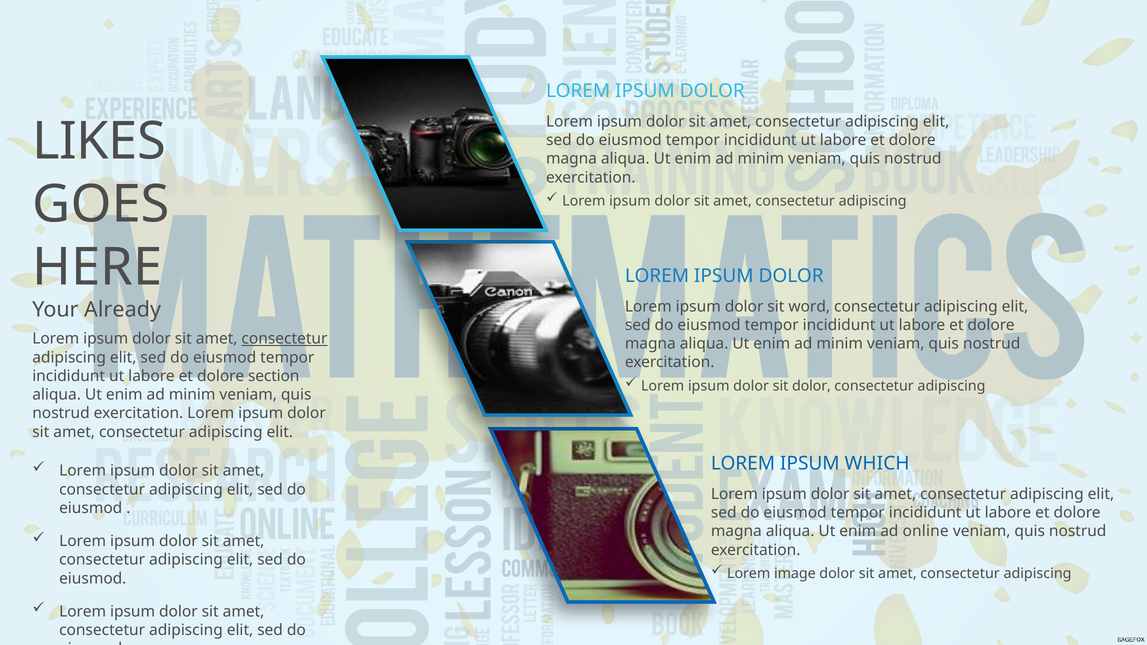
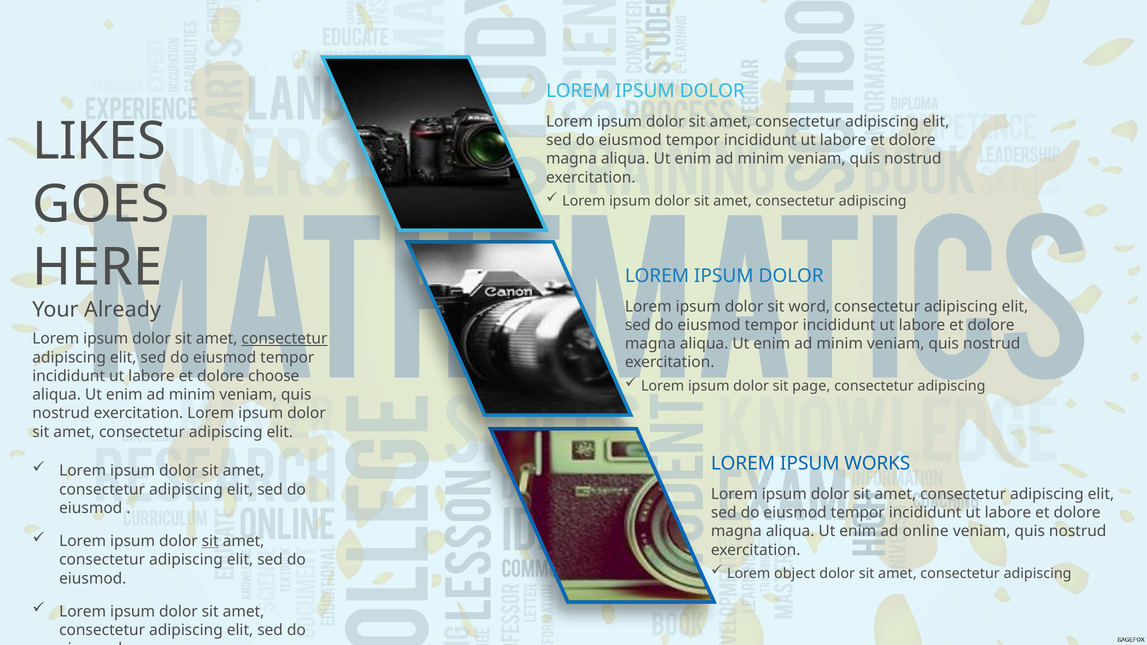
section: section -> choose (274, 376)
sit dolor: dolor -> page (811, 386)
WHICH: WHICH -> WORKS (877, 463)
sit underline: none -> present (210, 541)
image: image -> object (795, 574)
